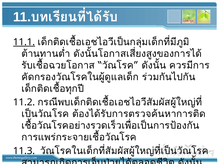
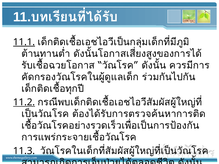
11.2 underline: none -> present (24, 102)
